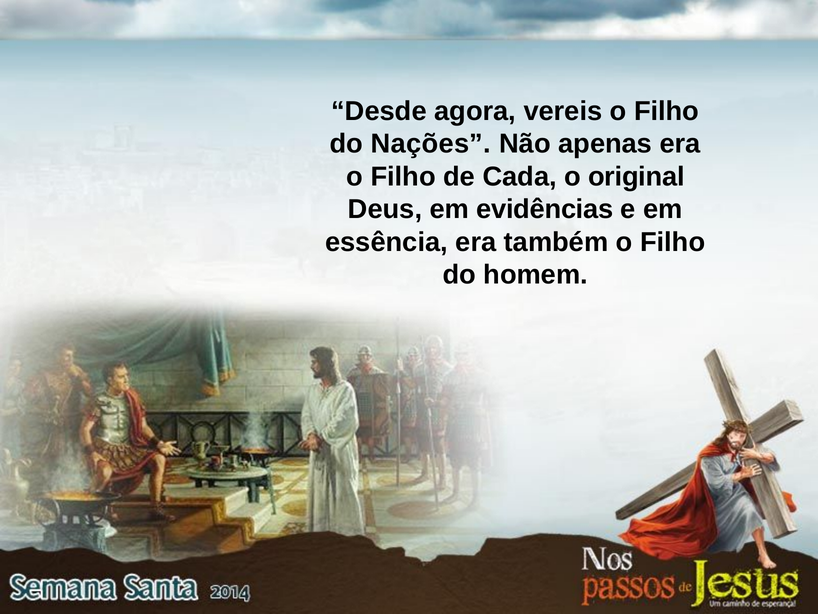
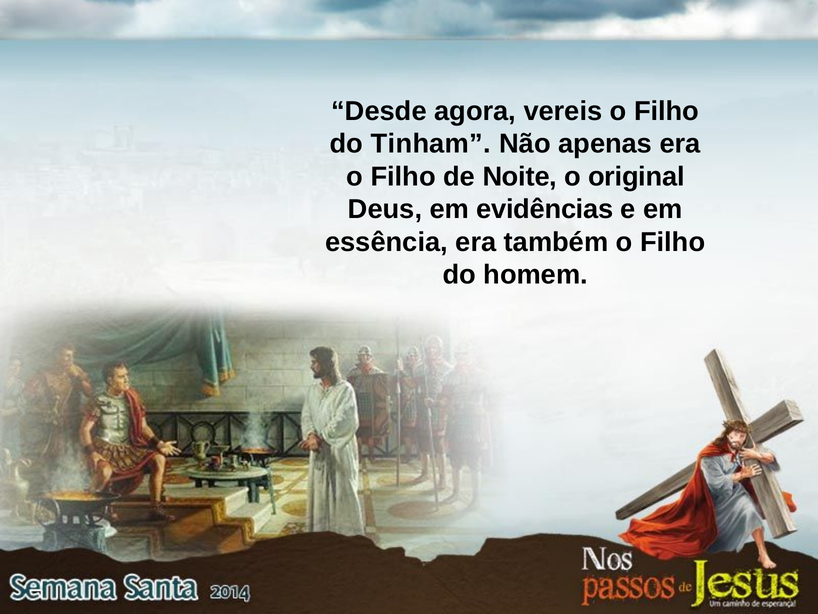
Nações: Nações -> Tinham (431, 144)
Cada: Cada -> Noite (520, 176)
